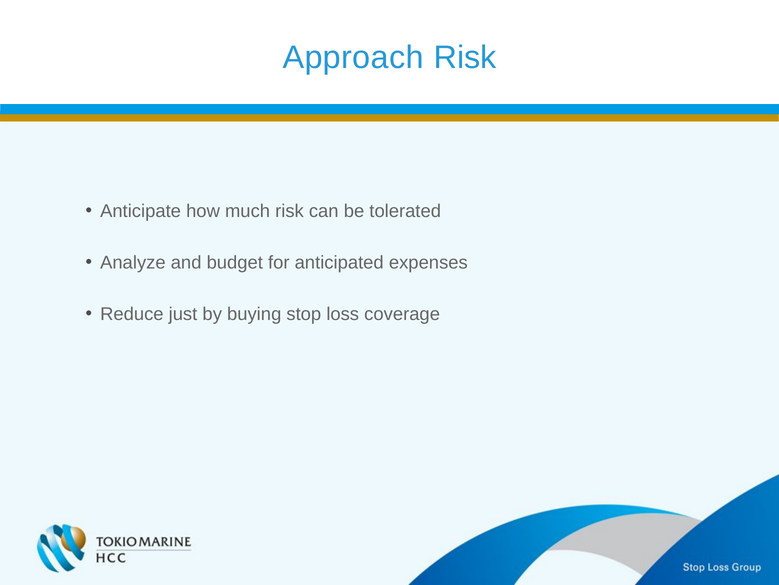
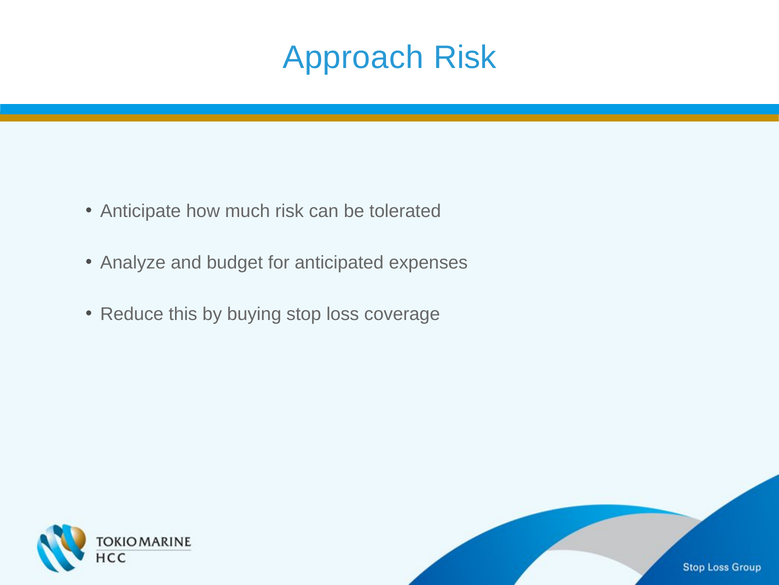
just: just -> this (183, 314)
